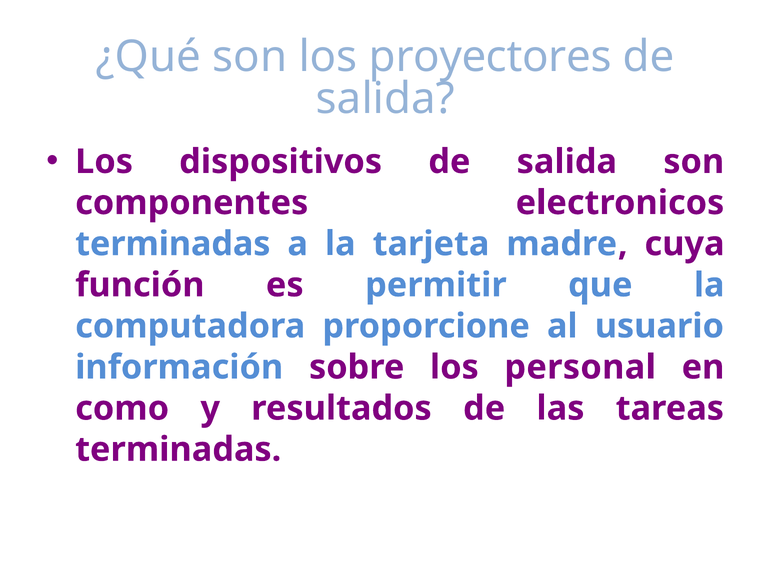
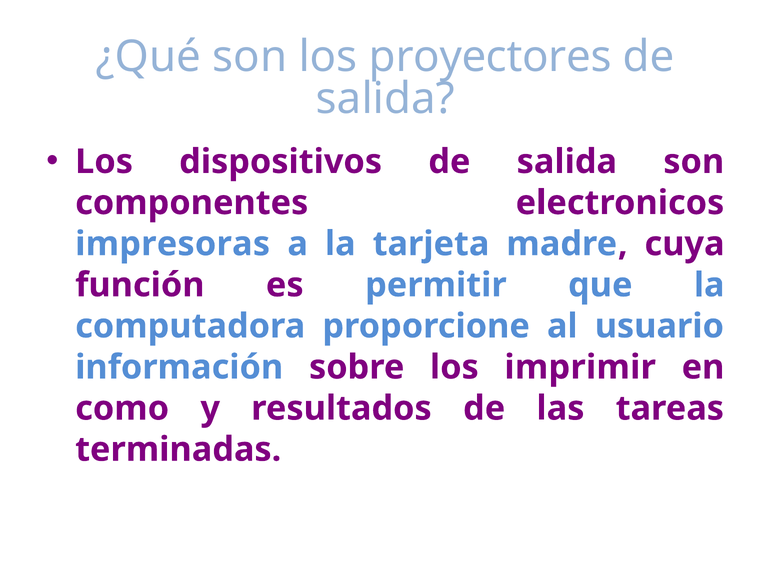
terminadas: terminadas -> impresoras (173, 244)
personal: personal -> imprimir (580, 367)
